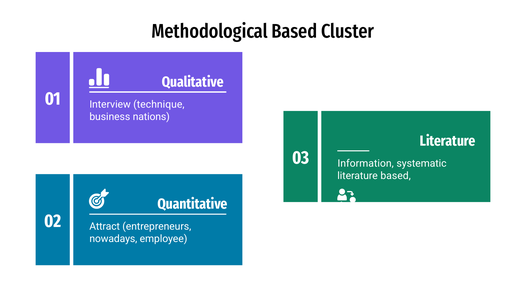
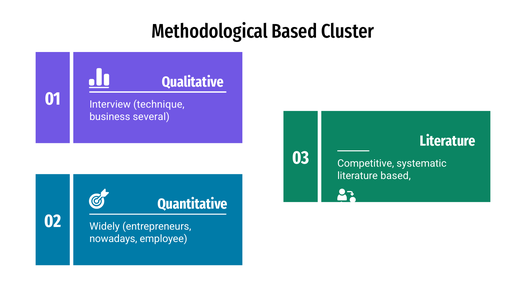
nations: nations -> several (151, 117)
Information: Information -> Competitive (366, 163)
Attract: Attract -> Widely (105, 227)
